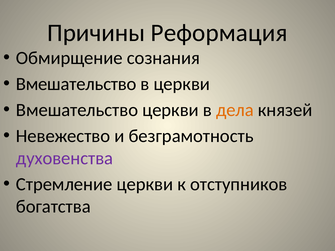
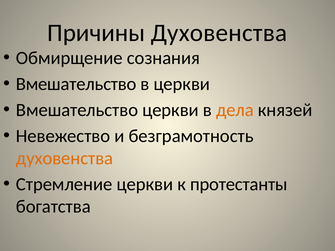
Причины Реформация: Реформация -> Духовенства (219, 33)
духовенства colour: purple -> orange (64, 158)
отступников: отступников -> протестанты (239, 184)
